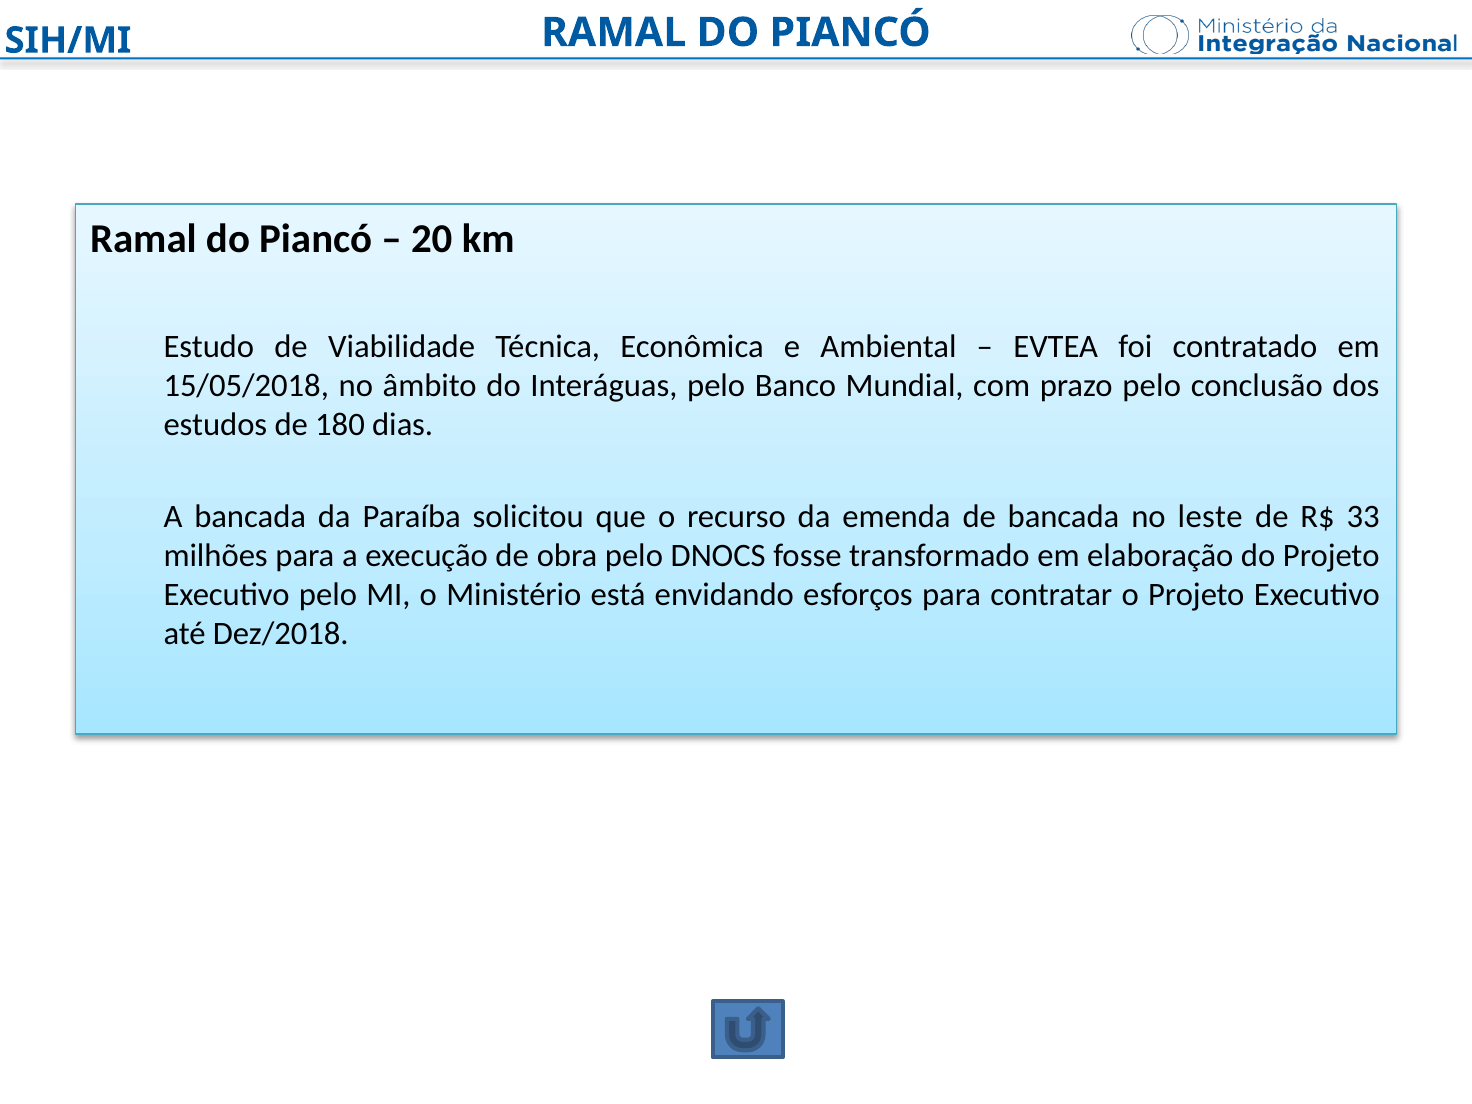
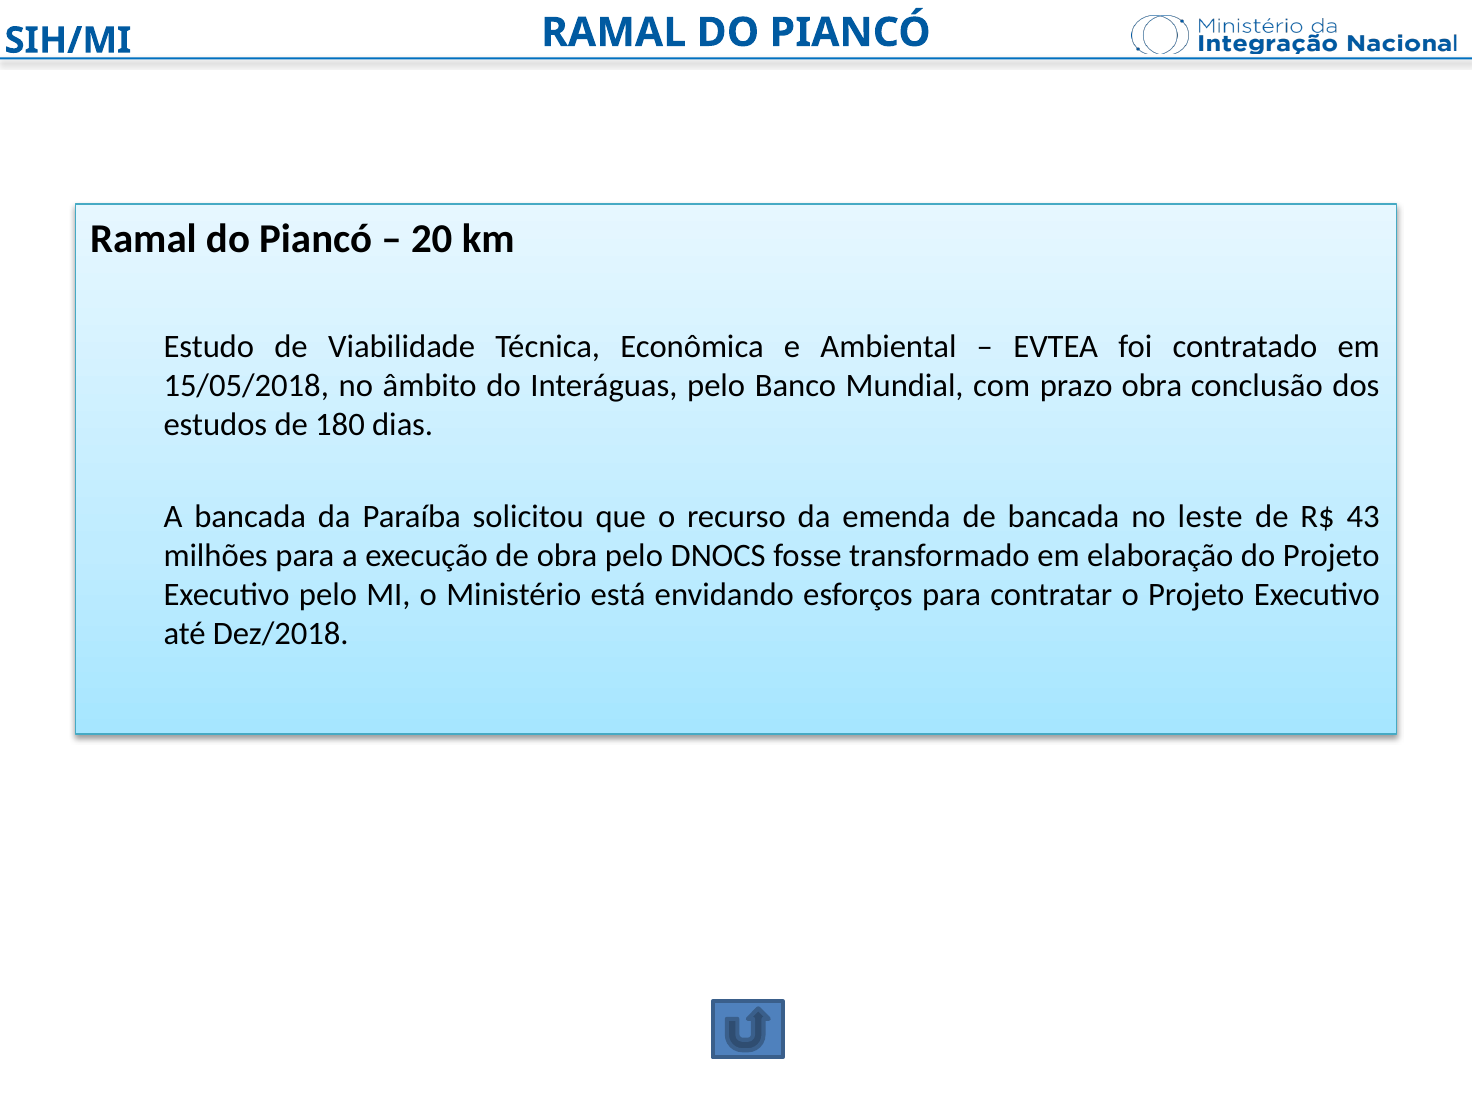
prazo pelo: pelo -> obra (1152, 386)
33: 33 -> 43 (1363, 516)
